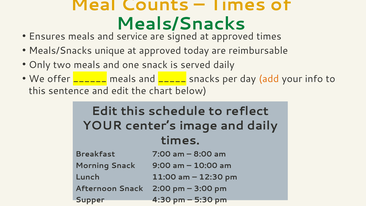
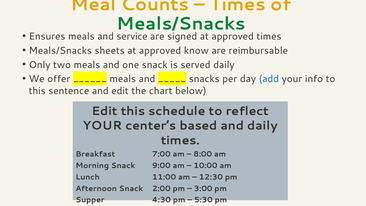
unique: unique -> sheets (110, 51)
today: today -> know (196, 51)
add colour: orange -> blue (269, 79)
image: image -> based (198, 126)
